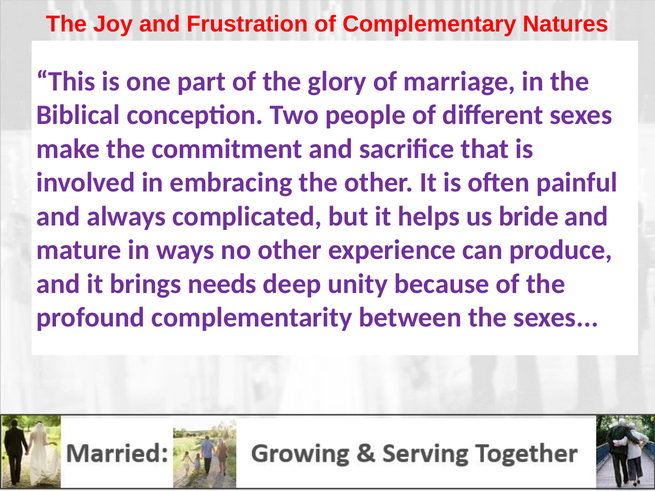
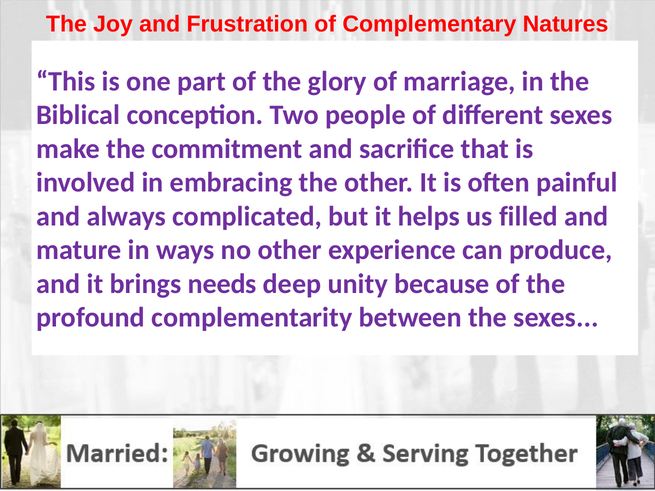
bride: bride -> filled (529, 216)
